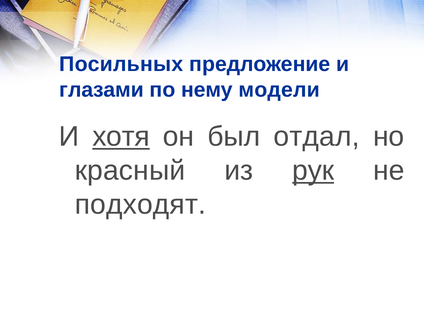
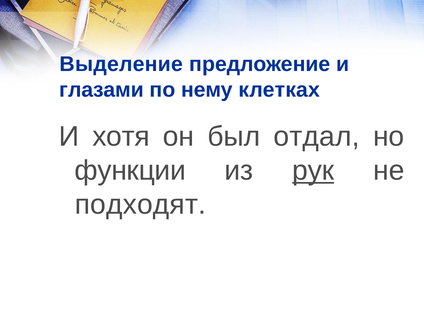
Посильных: Посильных -> Выделение (121, 64)
модели: модели -> клетках (279, 90)
хотя underline: present -> none (121, 137)
красный: красный -> функции (130, 171)
